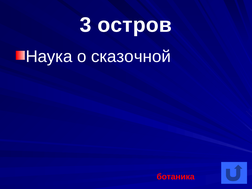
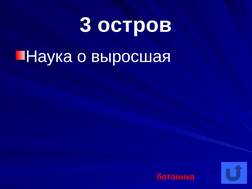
сказочной: сказочной -> выросшая (131, 57)
